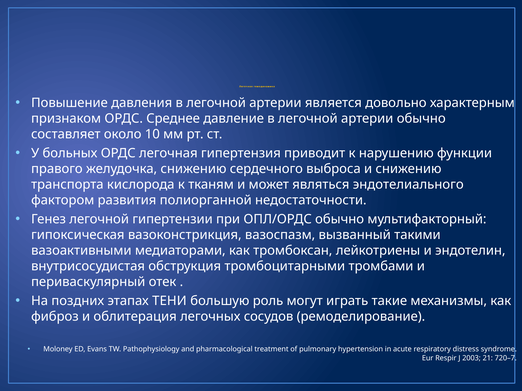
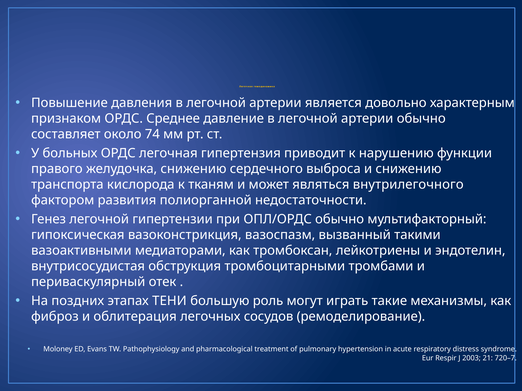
10: 10 -> 74 (152, 134)
эндотелиального: эндотелиального -> внутрилегочного (408, 185)
